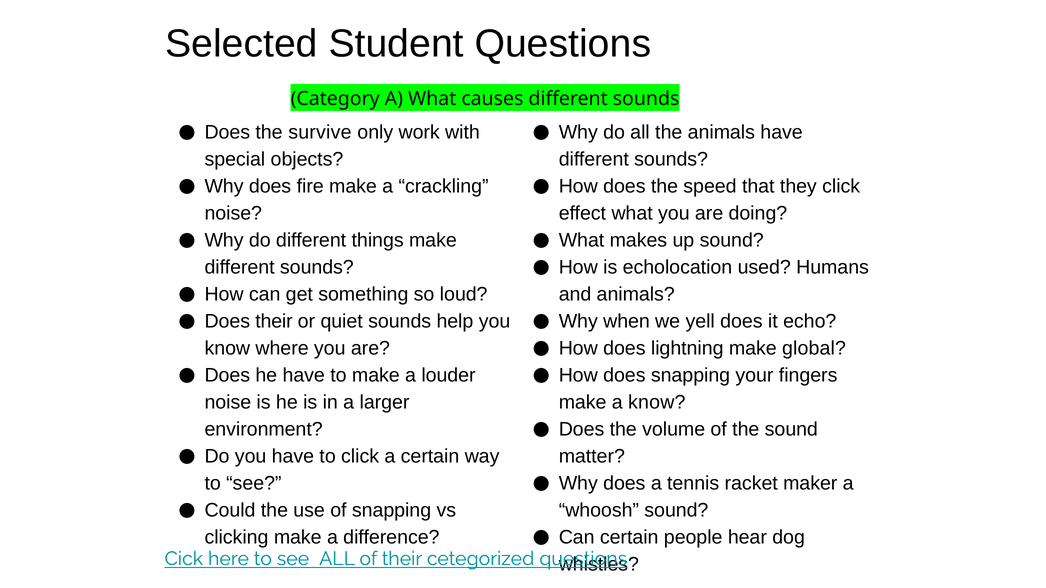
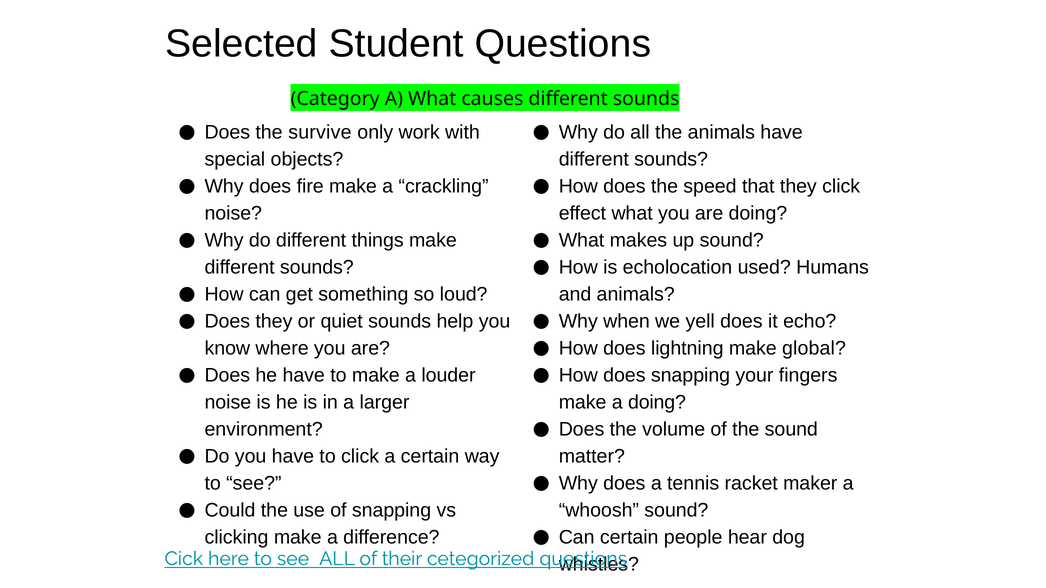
Does their: their -> they (274, 322)
a know: know -> doing (657, 403)
